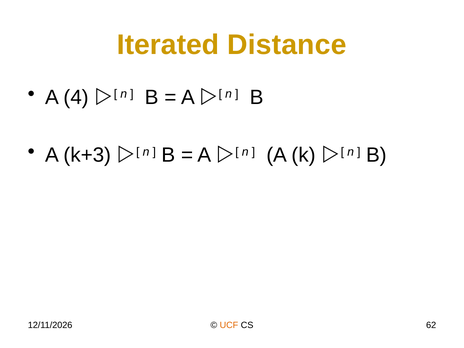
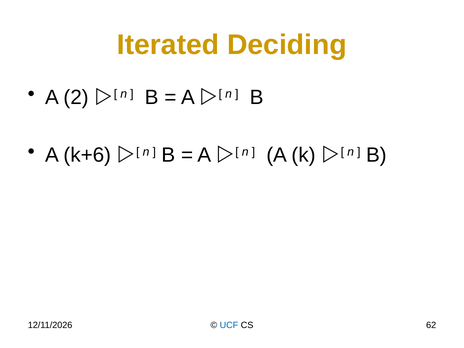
Distance: Distance -> Deciding (287, 45)
4: 4 -> 2 (76, 97)
k+3: k+3 -> k+6 (87, 155)
UCF colour: orange -> blue (229, 325)
